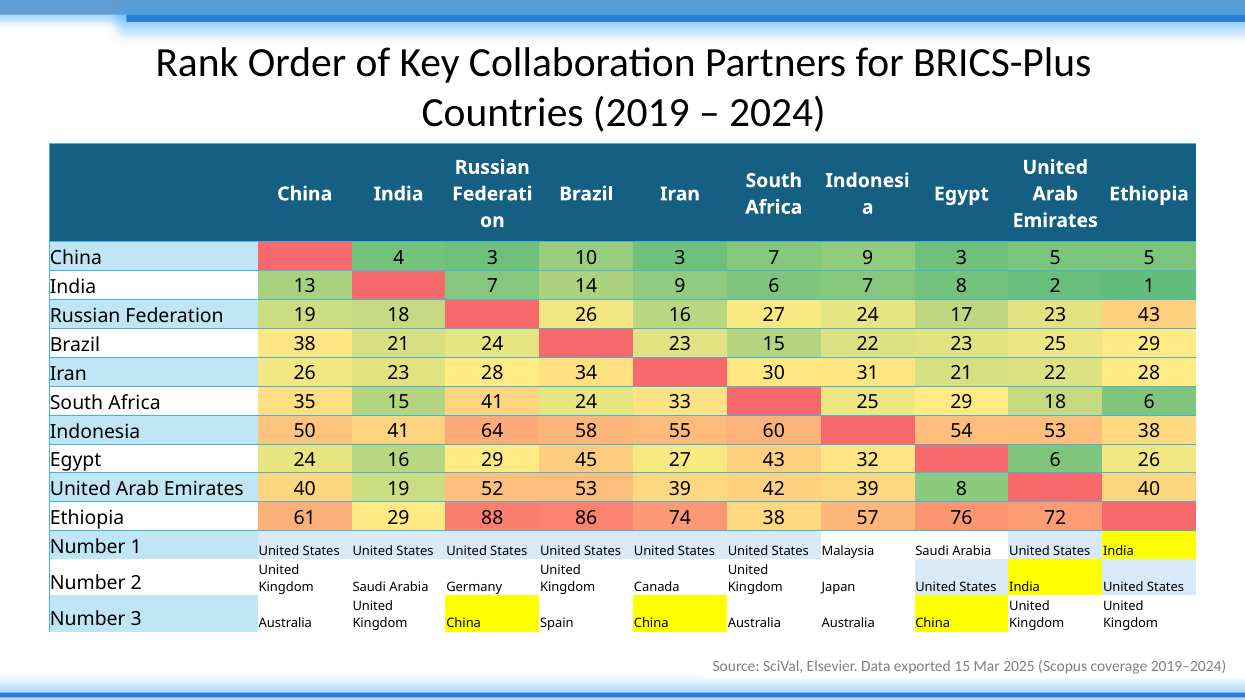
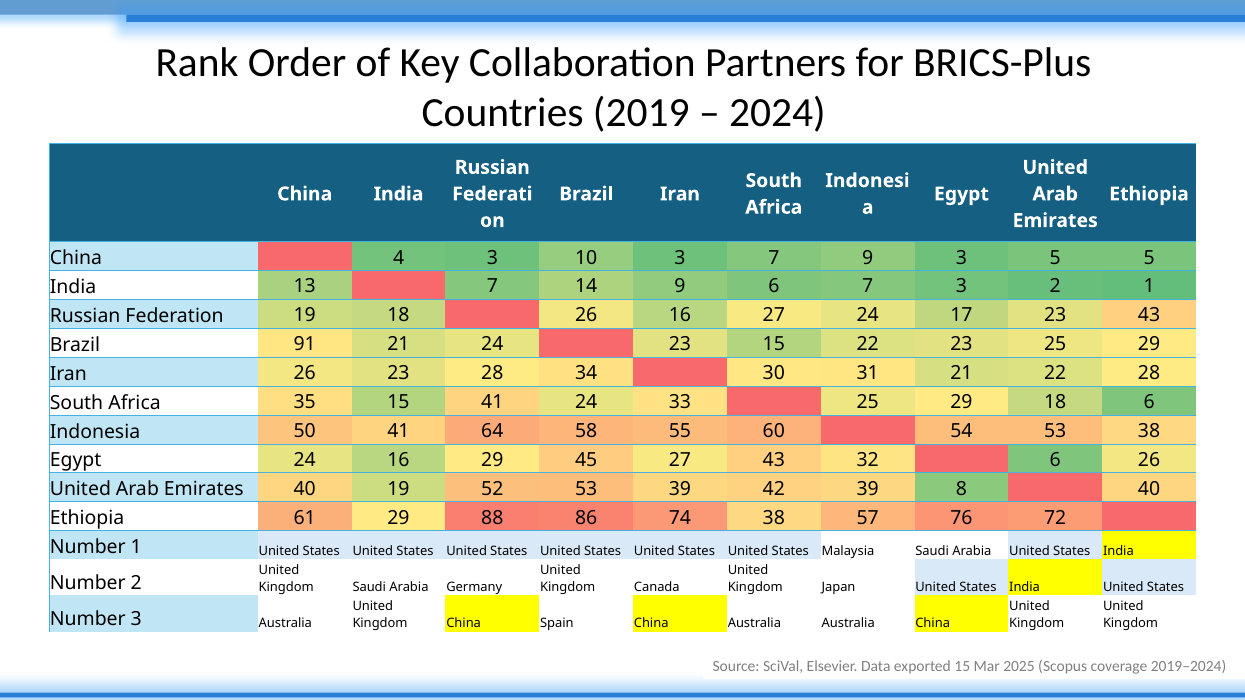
7 8: 8 -> 3 (961, 287)
Brazil 38: 38 -> 91 (305, 344)
